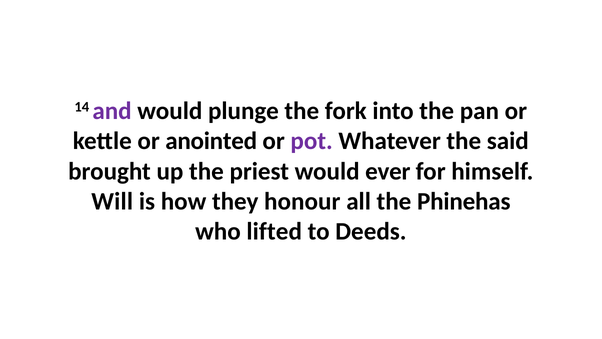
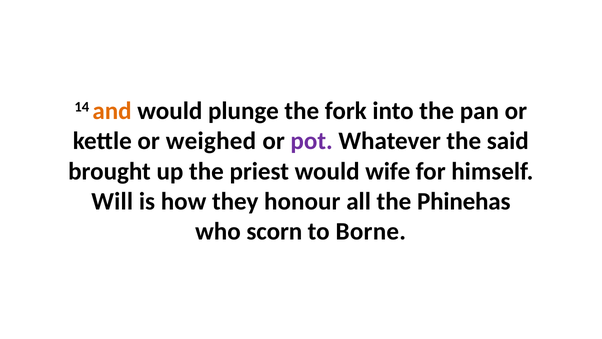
and colour: purple -> orange (112, 111)
anointed: anointed -> weighed (211, 141)
ever: ever -> wife (388, 171)
lifted: lifted -> scorn (274, 231)
Deeds: Deeds -> Borne (371, 231)
